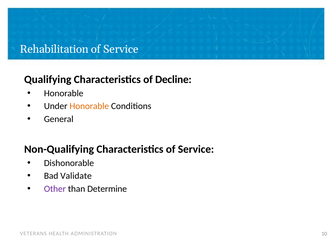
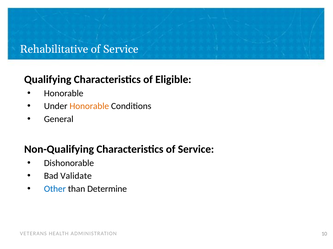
Rehabilitation: Rehabilitation -> Rehabilitative (54, 49)
Decline: Decline -> Eligible (173, 80)
Other colour: purple -> blue (55, 189)
